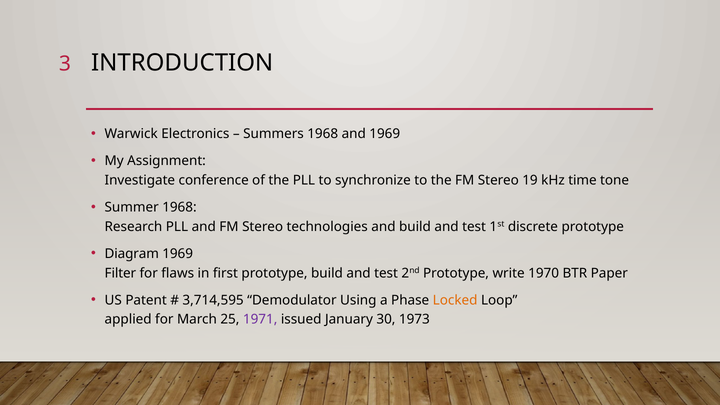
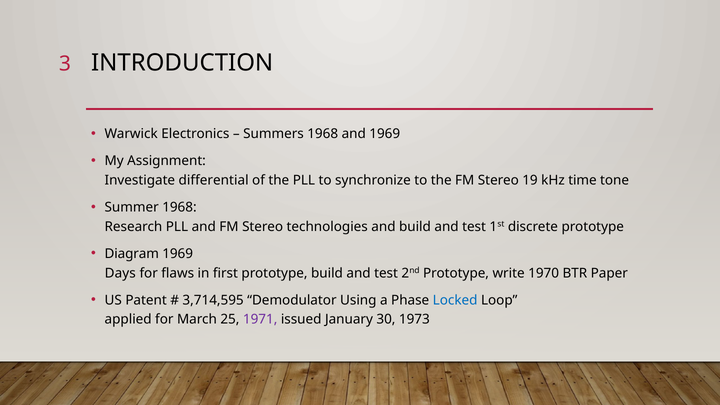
conference: conference -> differential (214, 180)
Filter: Filter -> Days (120, 273)
Locked colour: orange -> blue (455, 300)
